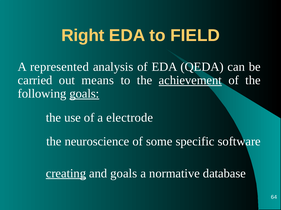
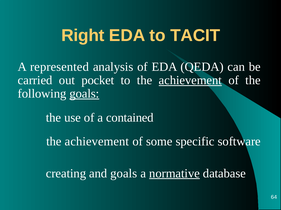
FIELD: FIELD -> TACIT (195, 36)
means: means -> pocket (98, 80)
electrode: electrode -> contained (130, 118)
neuroscience: neuroscience -> achievement (97, 142)
creating underline: present -> none (66, 174)
normative underline: none -> present (175, 174)
